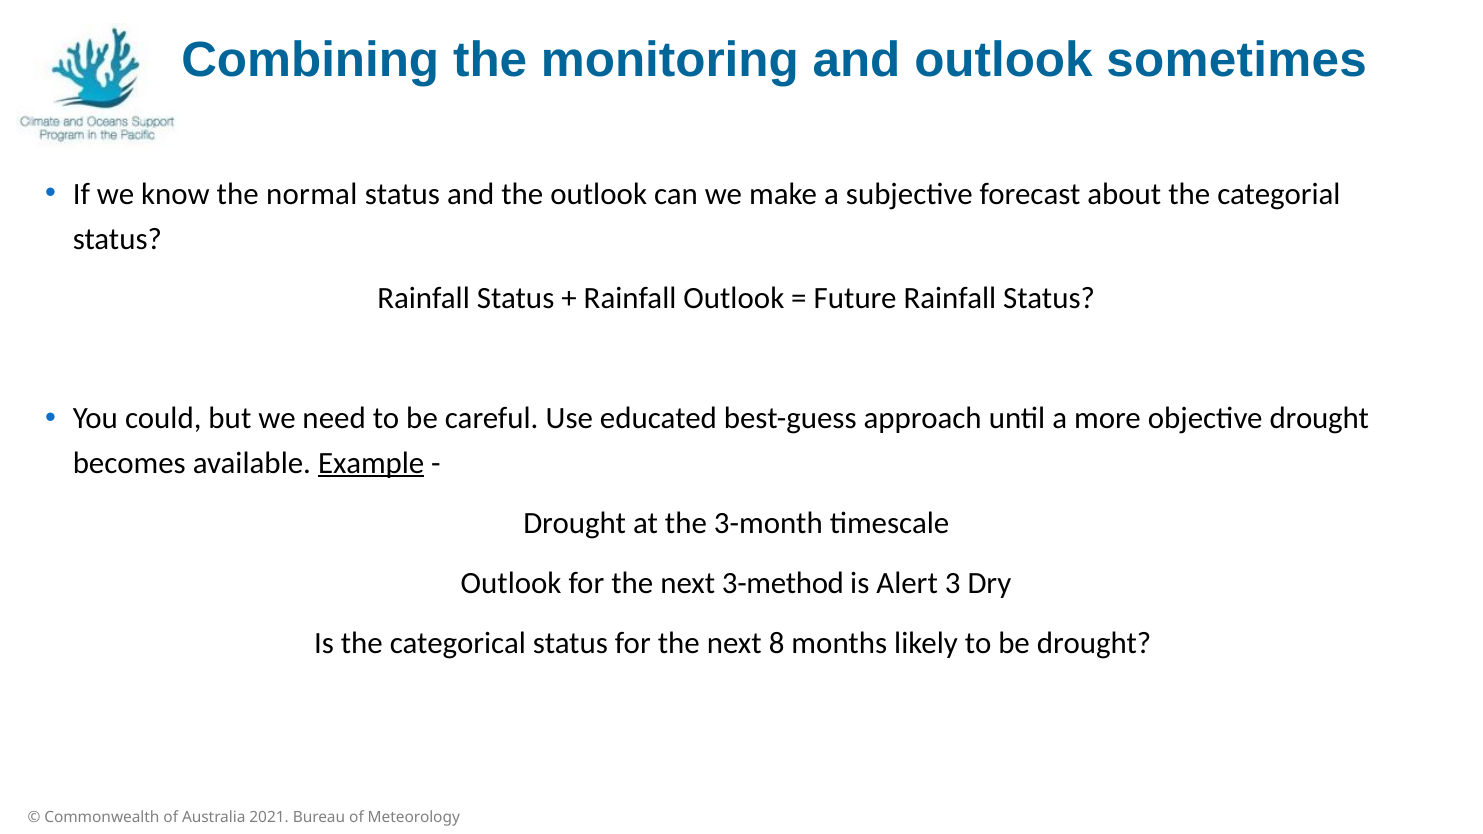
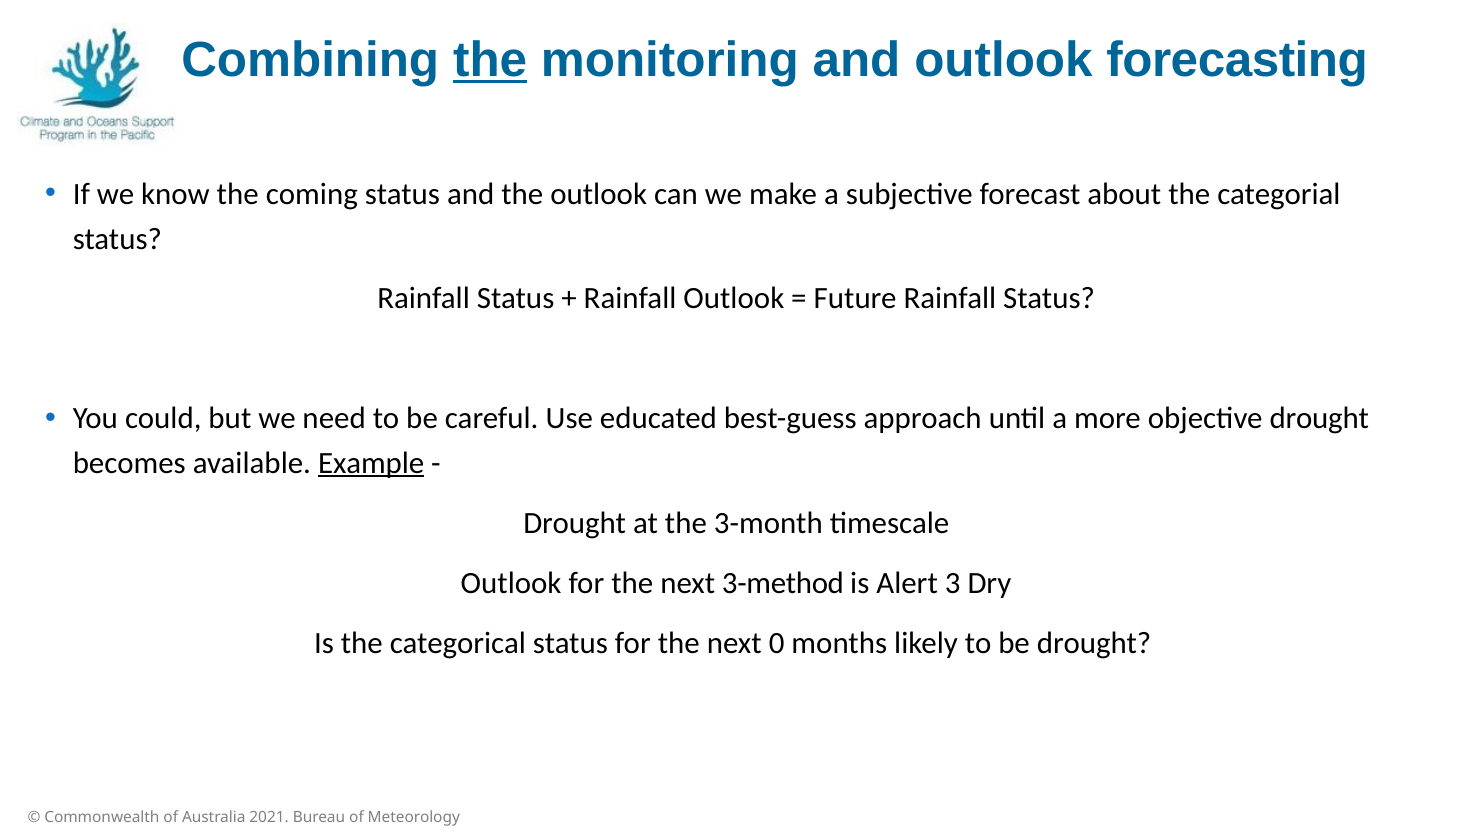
the underline: none -> present (490, 61)
sometimes: sometimes -> forecasting (1237, 61)
normal: normal -> coming (312, 194)
8: 8 -> 0 (777, 643)
